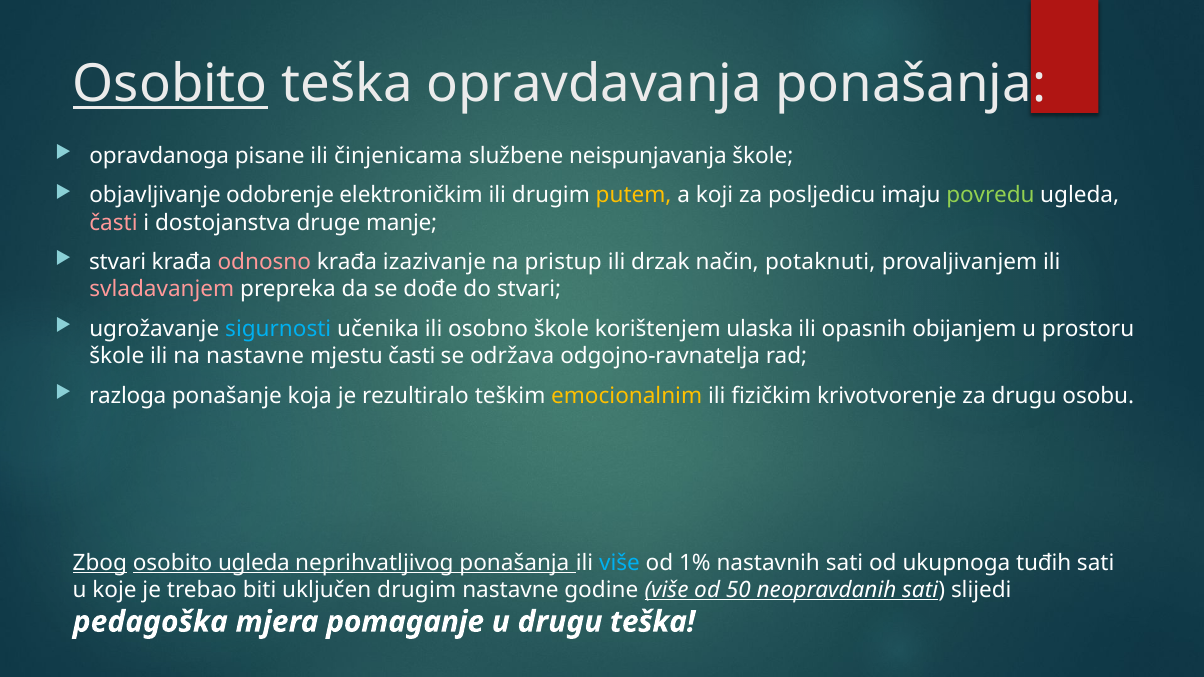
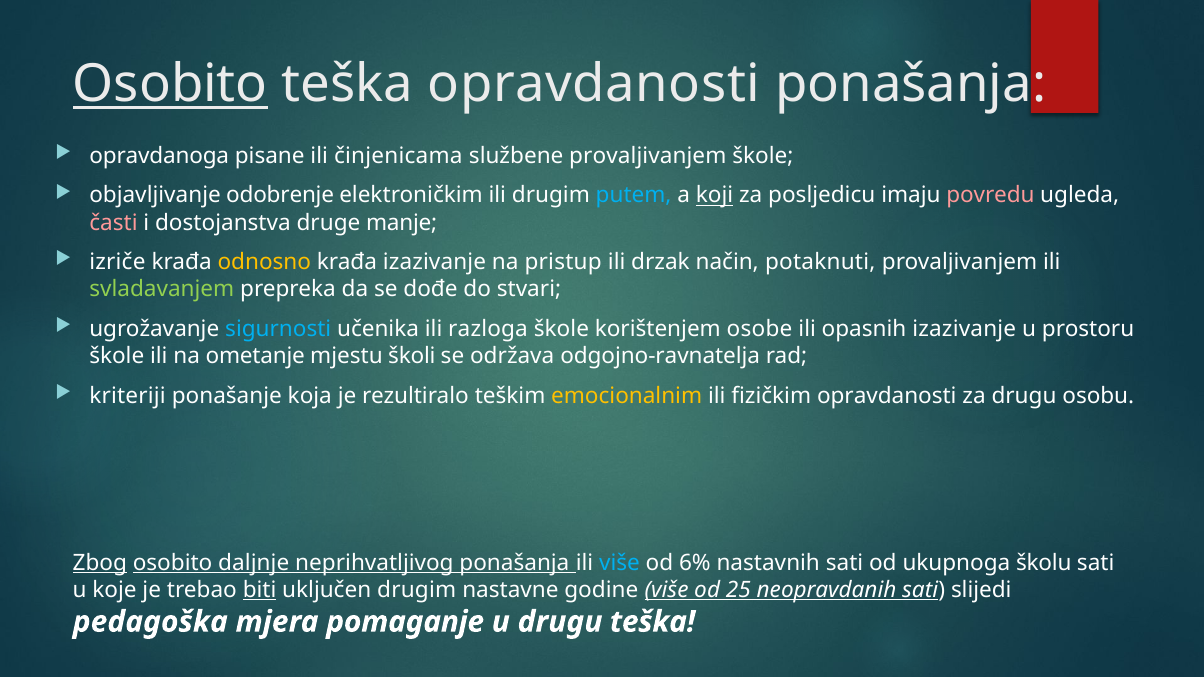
teška opravdavanja: opravdavanja -> opravdanosti (594, 85)
službene neispunjavanja: neispunjavanja -> provaljivanjem (648, 156)
putem colour: yellow -> light blue (634, 196)
koji underline: none -> present (715, 196)
povredu colour: light green -> pink (990, 196)
stvari: stvari -> izriče (117, 262)
odnosno colour: pink -> yellow (264, 262)
svladavanjem colour: pink -> light green (162, 289)
osobno: osobno -> razloga (488, 329)
ulaska: ulaska -> osobe (760, 329)
opasnih obijanjem: obijanjem -> izazivanje (964, 329)
na nastavne: nastavne -> ometanje (255, 356)
mjestu časti: časti -> školi (412, 356)
razloga: razloga -> kriteriji (128, 396)
fizičkim krivotvorenje: krivotvorenje -> opravdanosti (887, 396)
osobito ugleda: ugleda -> daljnje (254, 563)
1%: 1% -> 6% (695, 563)
tuđih: tuđih -> školu (1044, 563)
biti underline: none -> present (260, 590)
50: 50 -> 25 (738, 590)
